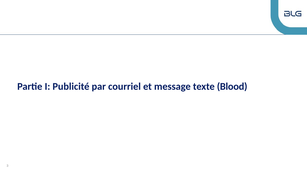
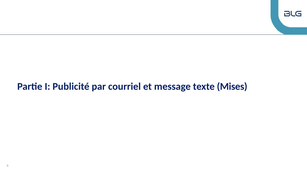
Blood: Blood -> Mises (232, 86)
